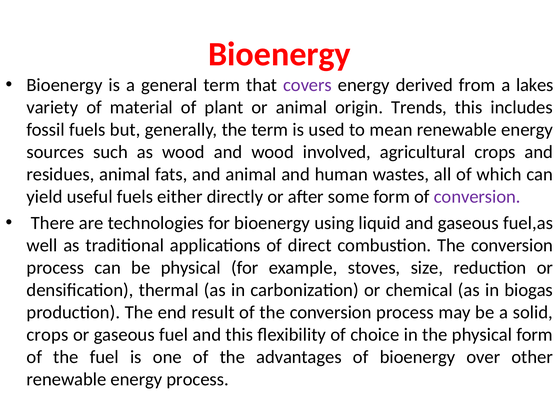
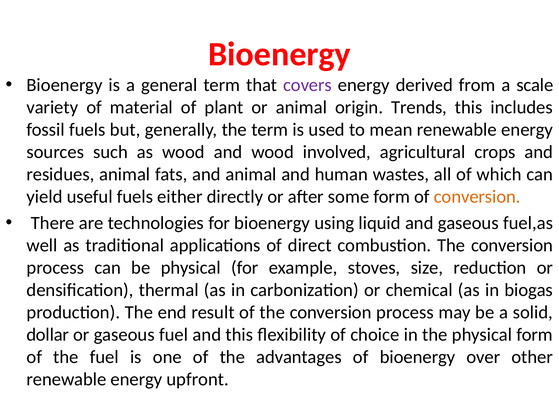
lakes: lakes -> scale (535, 85)
conversion colour: purple -> orange (477, 197)
crops: crops -> dollar (48, 335)
energy process: process -> upfront (198, 380)
